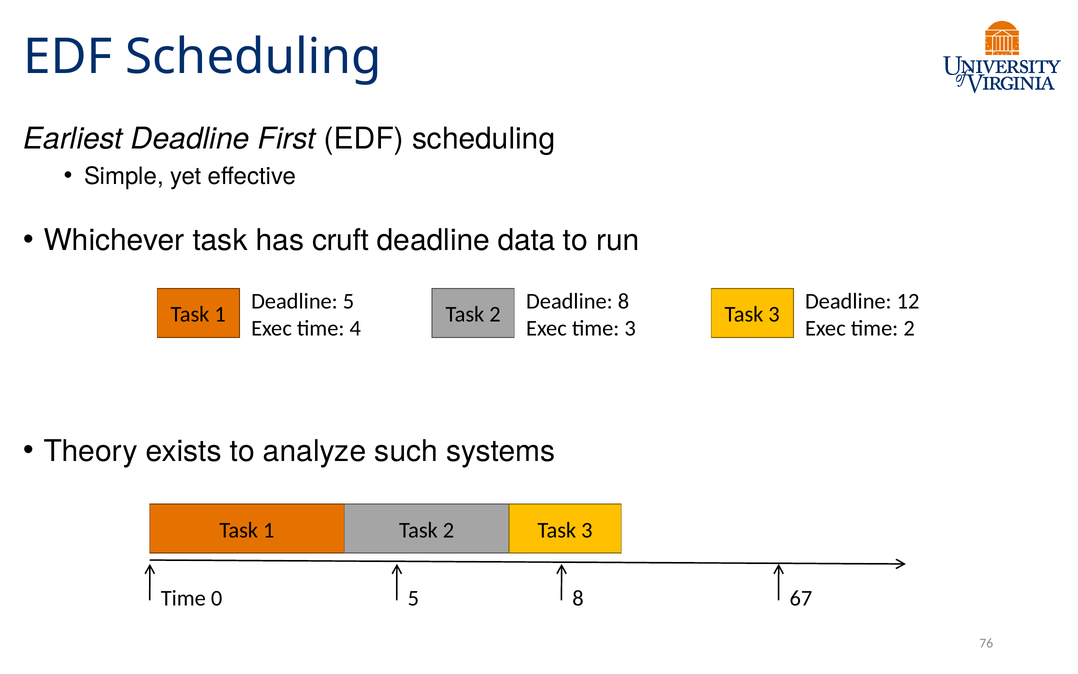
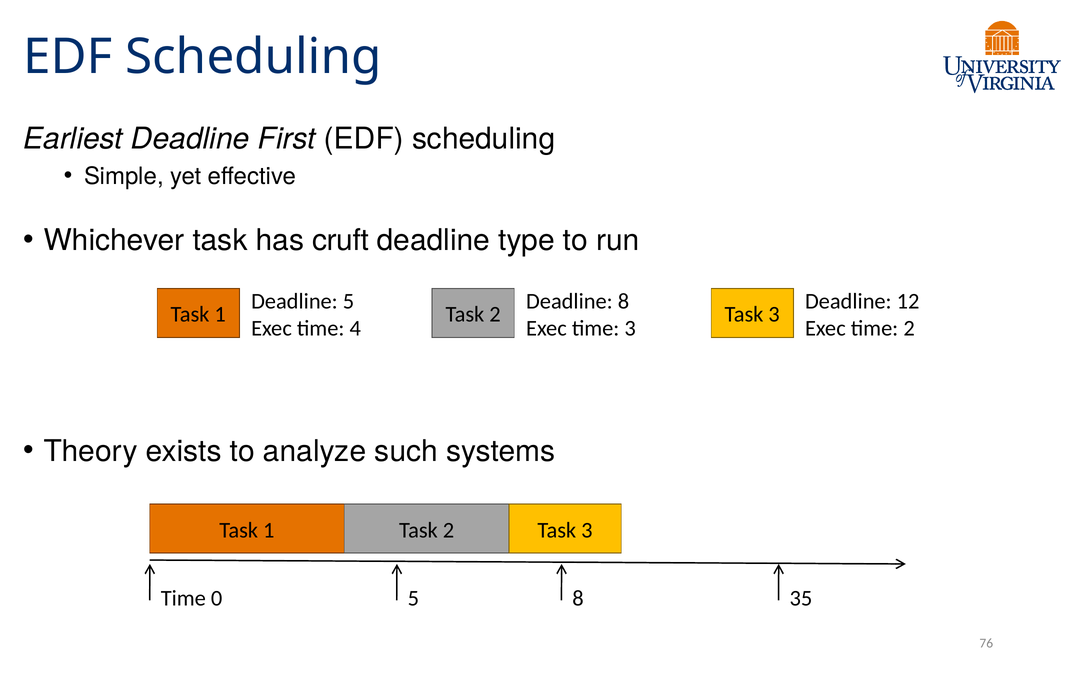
data: data -> type (527, 240)
67: 67 -> 35 (801, 598)
